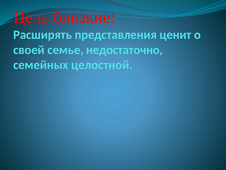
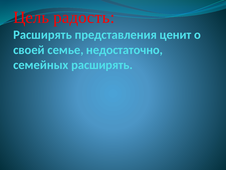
близкие: близкие -> радость (84, 17)
семейных целостной: целостной -> расширять (102, 65)
